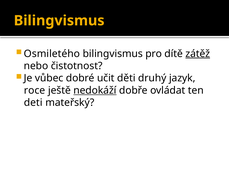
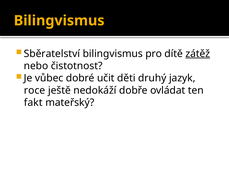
Osmiletého: Osmiletého -> Sběratelství (52, 54)
nedokáží underline: present -> none (95, 90)
deti: deti -> fakt (33, 102)
